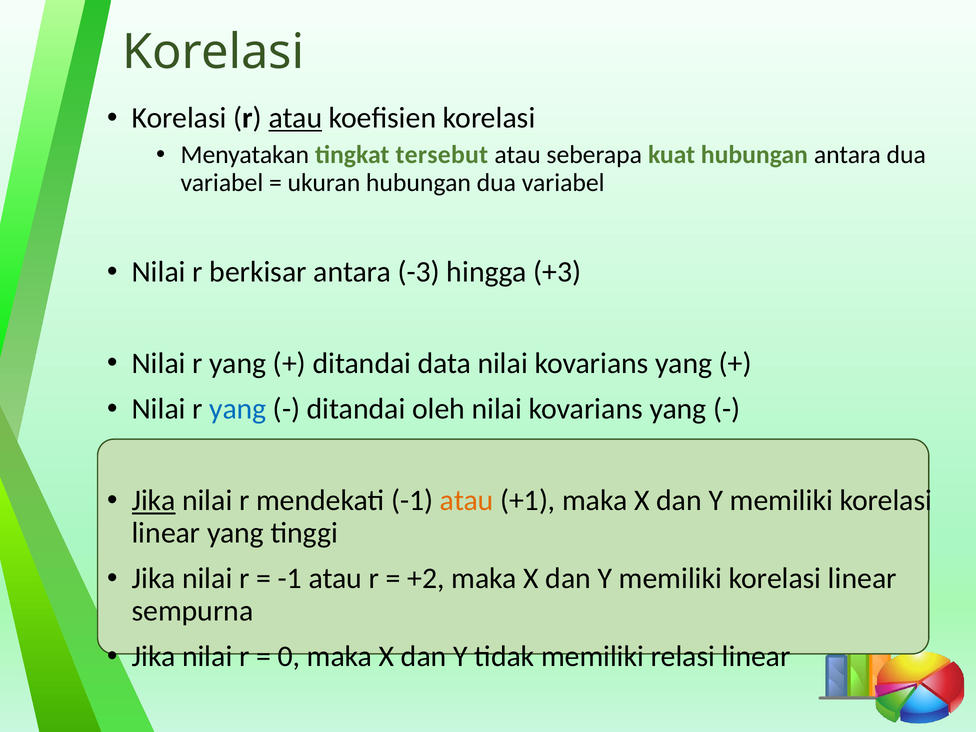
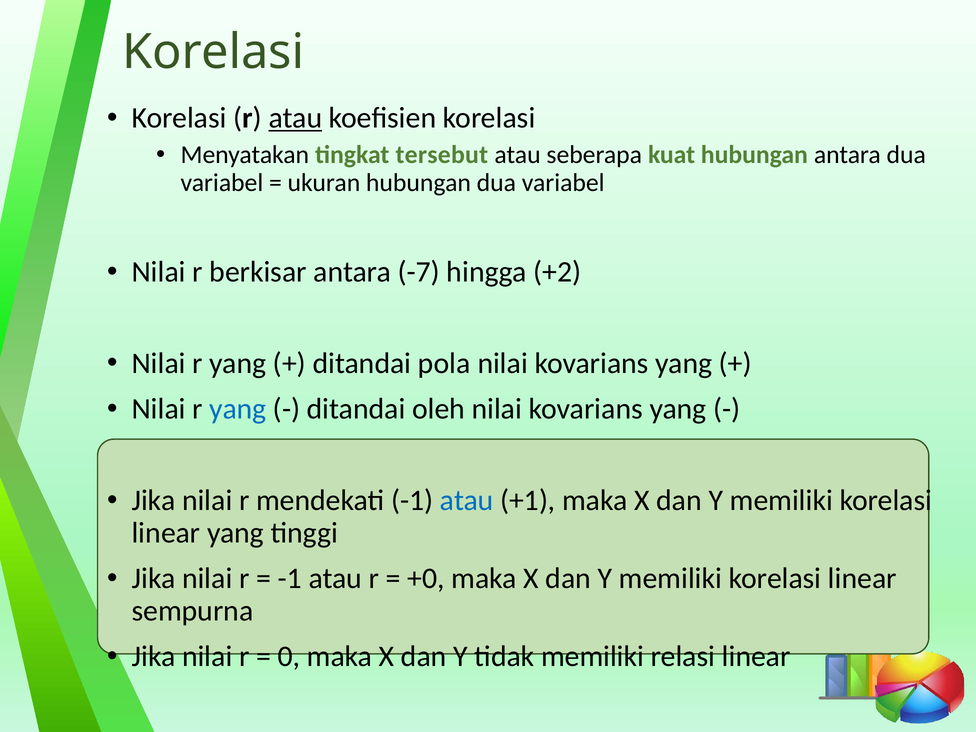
-3: -3 -> -7 (419, 272)
+3: +3 -> +2 (557, 272)
data: data -> pola (444, 363)
Jika underline: present -> none (154, 501)
atau colour: orange -> blue (467, 501)
+2: +2 -> +0 (426, 579)
